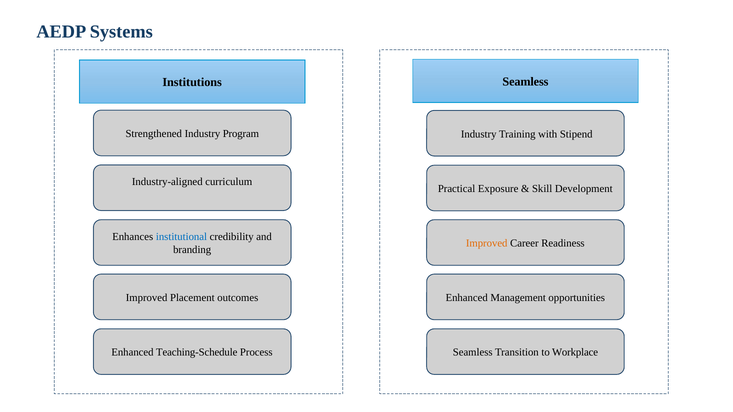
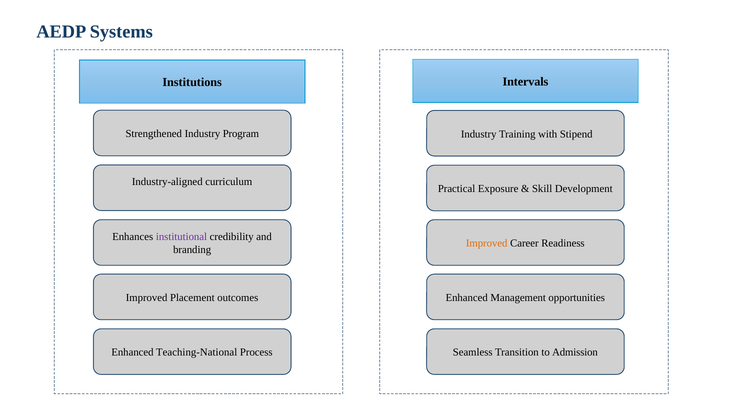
Institutions Seamless: Seamless -> Intervals (525, 82)
institutional colour: blue -> purple (181, 237)
Teaching-Schedule: Teaching-Schedule -> Teaching-National (197, 353)
Workplace: Workplace -> Admission (575, 353)
